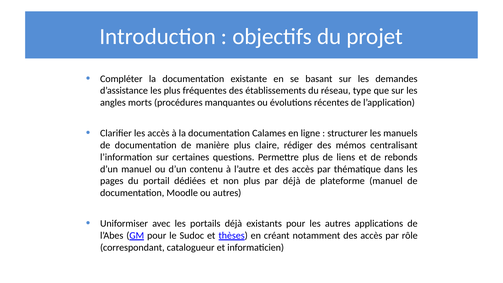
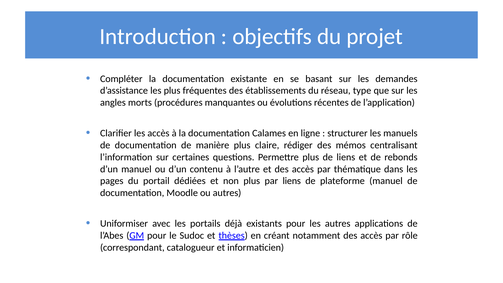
par déjà: déjà -> liens (292, 181)
